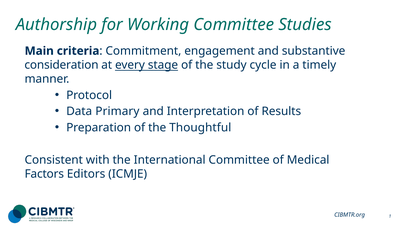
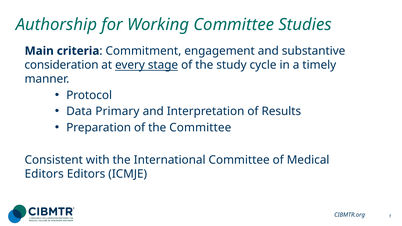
the Thoughtful: Thoughtful -> Committee (200, 128)
Factors: Factors -> Editors (44, 174)
